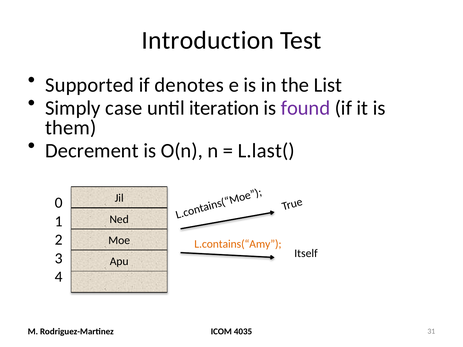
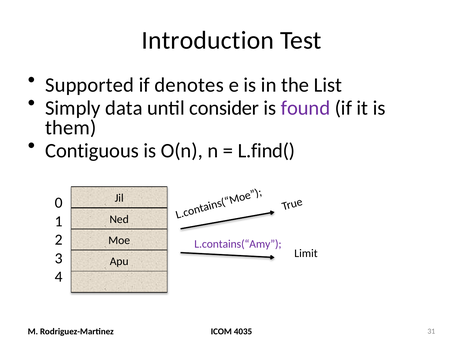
case: case -> data (124, 108)
iteration: iteration -> consider (224, 108)
Decrement: Decrement -> Contiguous (92, 151)
L.last(: L.last( -> L.find( (266, 151)
L.contains(“Amy colour: orange -> purple (238, 244)
Itself: Itself -> Limit (306, 253)
